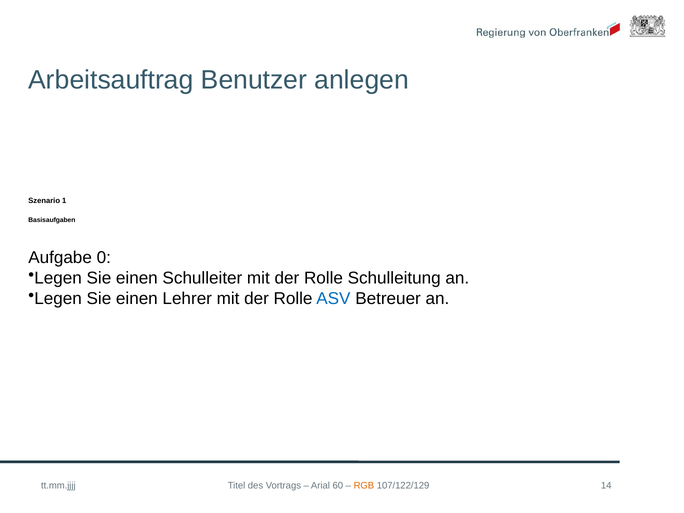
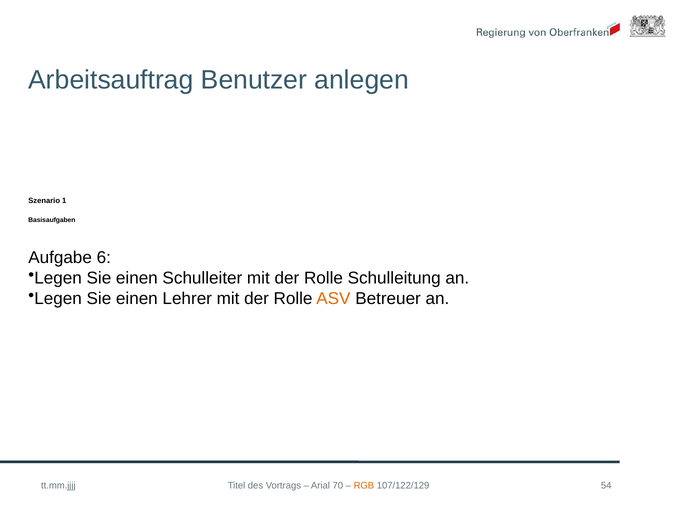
0: 0 -> 6 (104, 257)
ASV colour: blue -> orange (333, 299)
60: 60 -> 70 (338, 486)
14: 14 -> 54 (606, 486)
